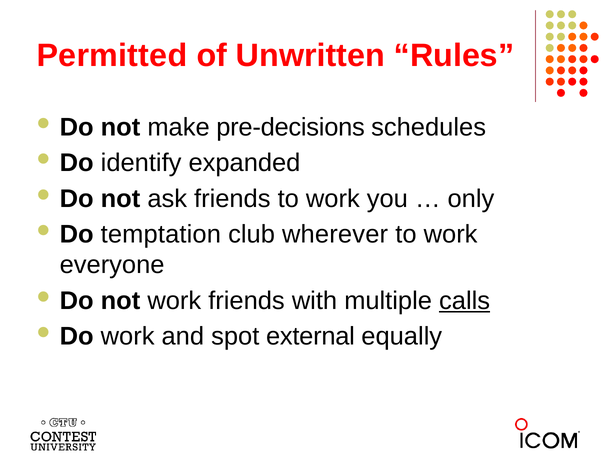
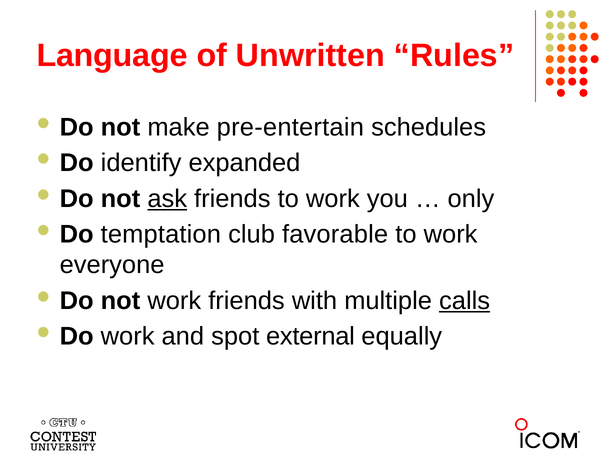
Permitted: Permitted -> Language (112, 56)
pre-decisions: pre-decisions -> pre-entertain (290, 127)
ask underline: none -> present (167, 199)
wherever: wherever -> favorable (335, 234)
